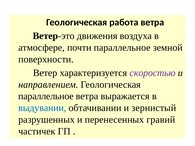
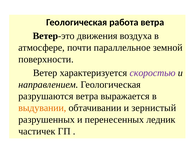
параллельное: параллельное -> разрушаются (46, 96)
выдувании colour: blue -> orange (42, 108)
гравий: гравий -> ледник (161, 120)
